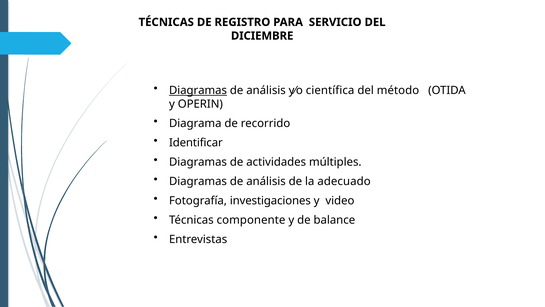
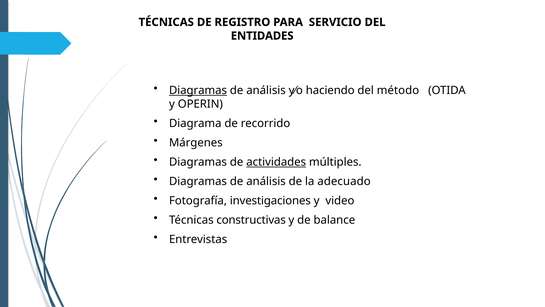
DICIEMBRE: DICIEMBRE -> ENTIDADES (262, 36)
científica: científica -> haciendo (330, 90)
Identificar: Identificar -> Márgenes (196, 143)
actividades underline: none -> present (276, 162)
componente: componente -> constructivas (251, 220)
